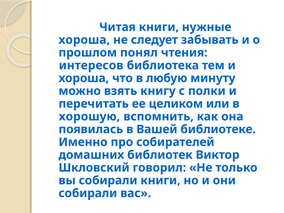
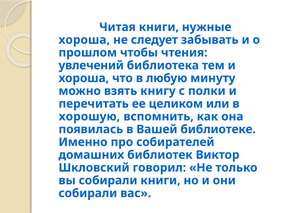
понял: понял -> чтобы (139, 53)
интересов: интересов -> увлечений (91, 65)
